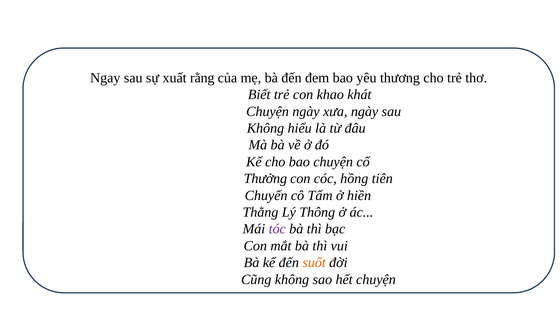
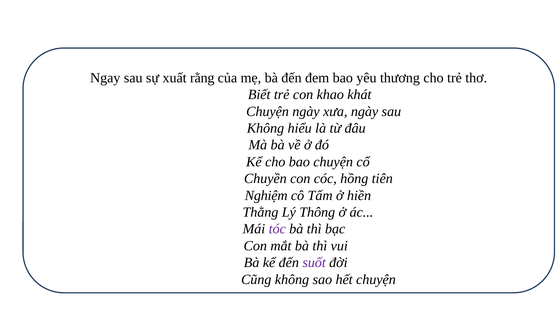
Thưởng: Thưởng -> Chuyền (265, 179)
Chuyến: Chuyến -> Nghiệm (266, 195)
suốt colour: orange -> purple (314, 263)
